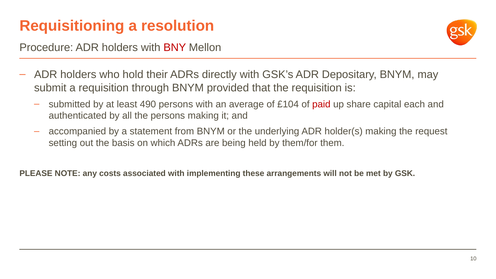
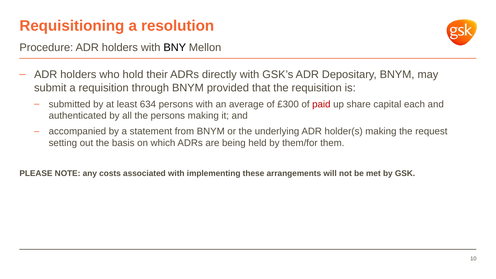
BNY colour: red -> black (175, 47)
490: 490 -> 634 (148, 104)
£104: £104 -> £300 (288, 104)
